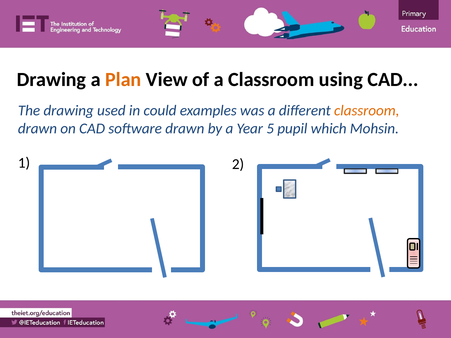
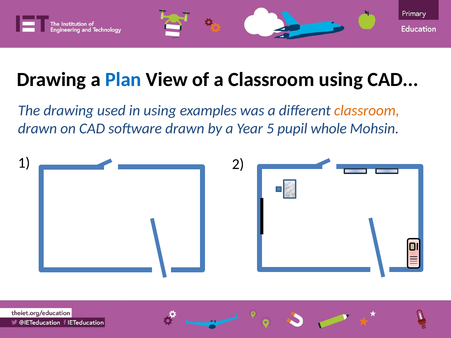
Plan colour: orange -> blue (123, 80)
in could: could -> using (160, 111)
which: which -> whole (329, 129)
